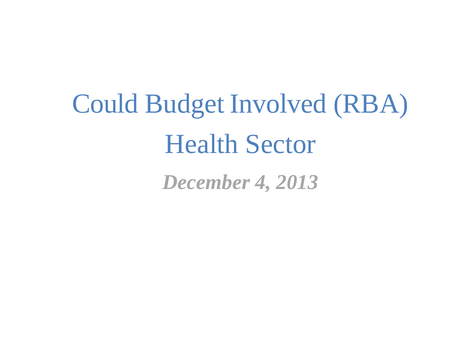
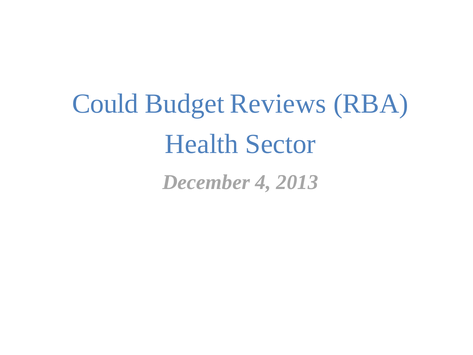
Involved: Involved -> Reviews (278, 104)
